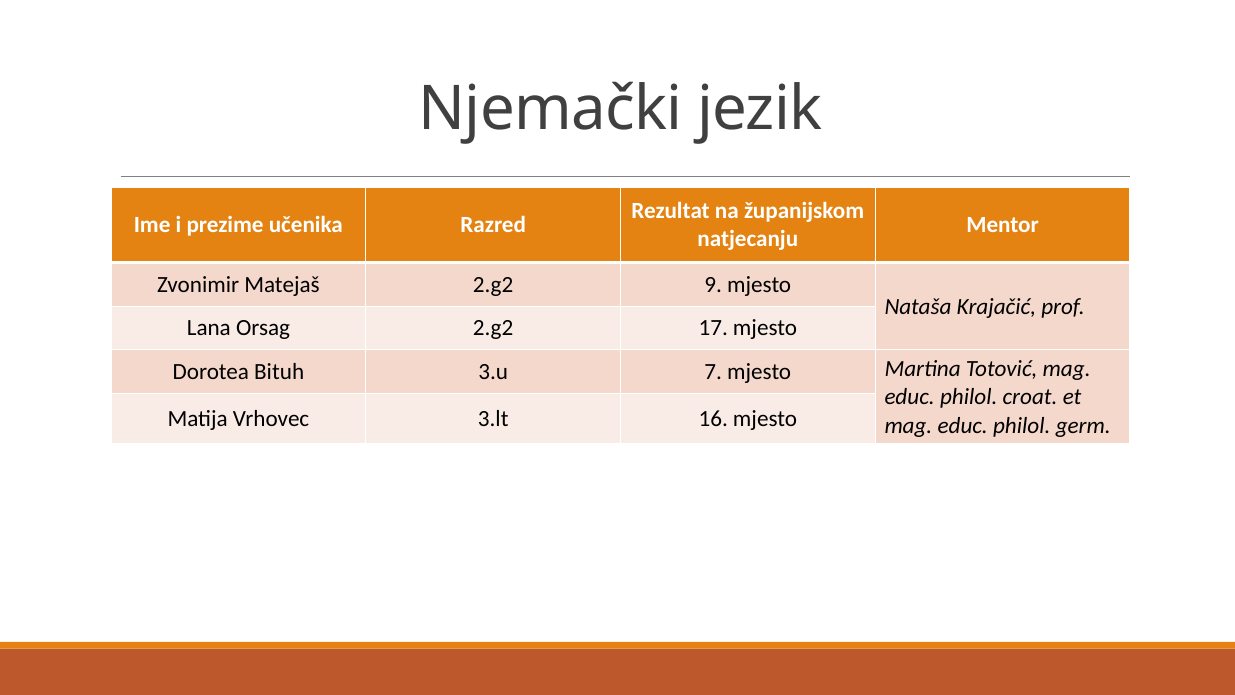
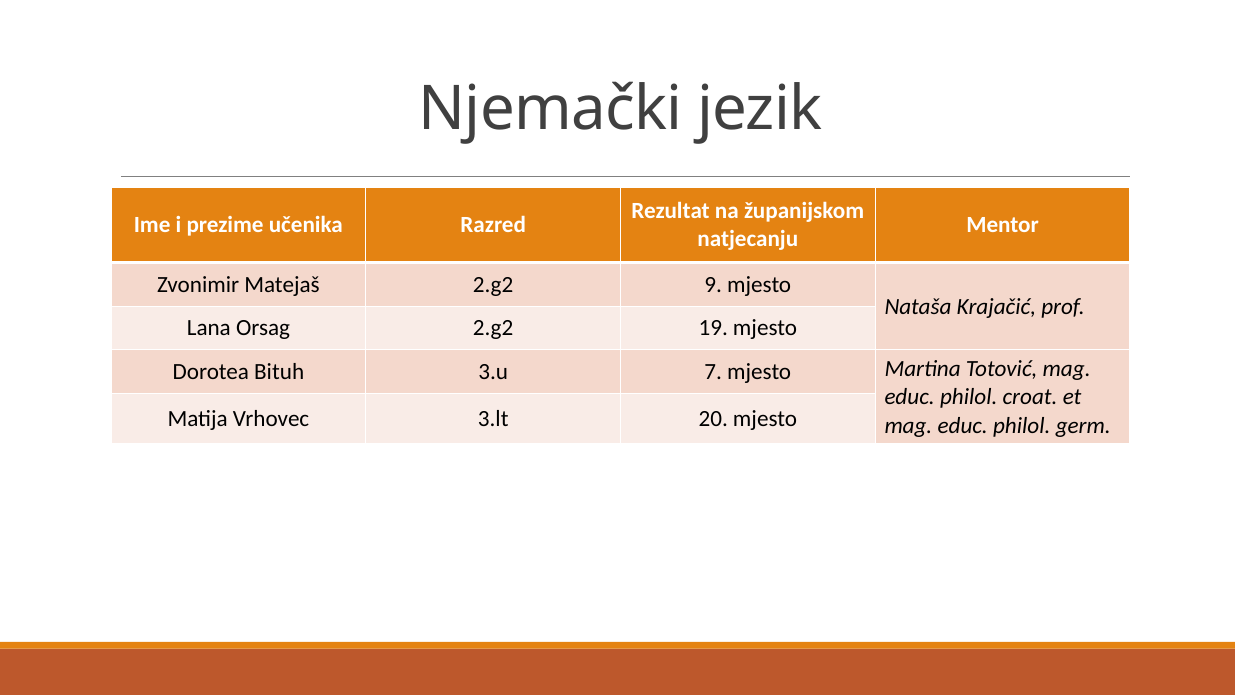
17: 17 -> 19 (713, 328)
16: 16 -> 20 (713, 419)
